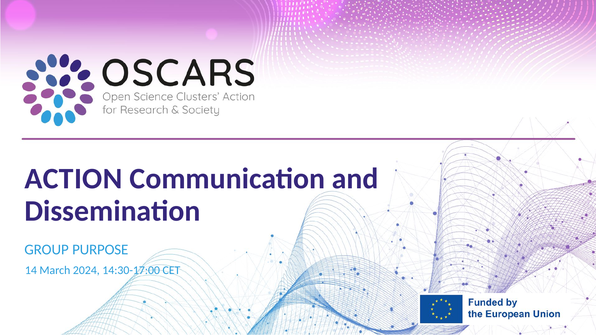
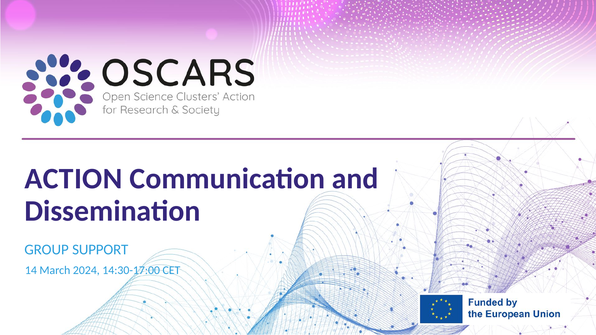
PURPOSE: PURPOSE -> SUPPORT (100, 250)
